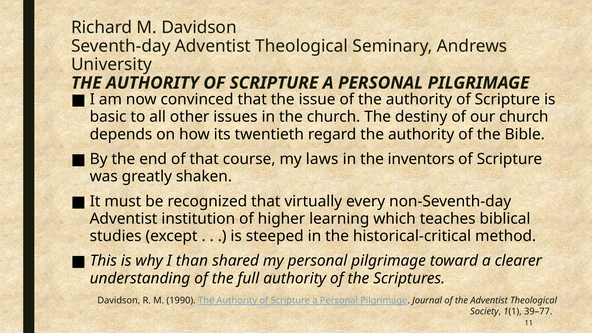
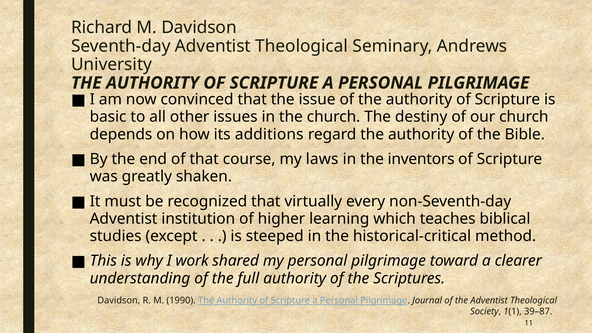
twentieth: twentieth -> additions (269, 134)
than: than -> work (192, 261)
39–77: 39–77 -> 39–87 (538, 311)
